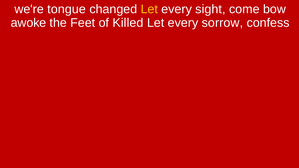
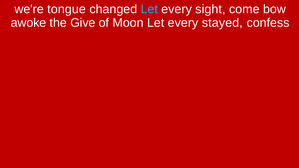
Let colour: yellow -> light blue (149, 9)
Feet: Feet -> Give (83, 23)
Killed: Killed -> Moon (128, 23)
sorrow: sorrow -> stayed (222, 23)
